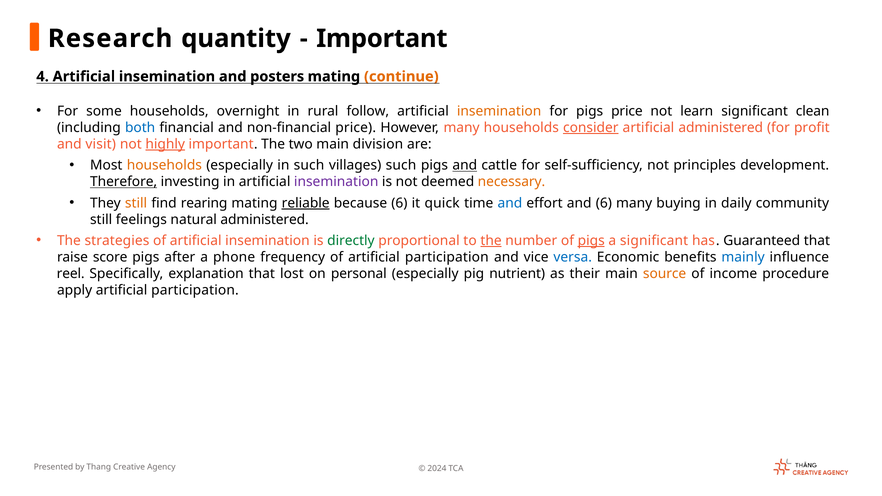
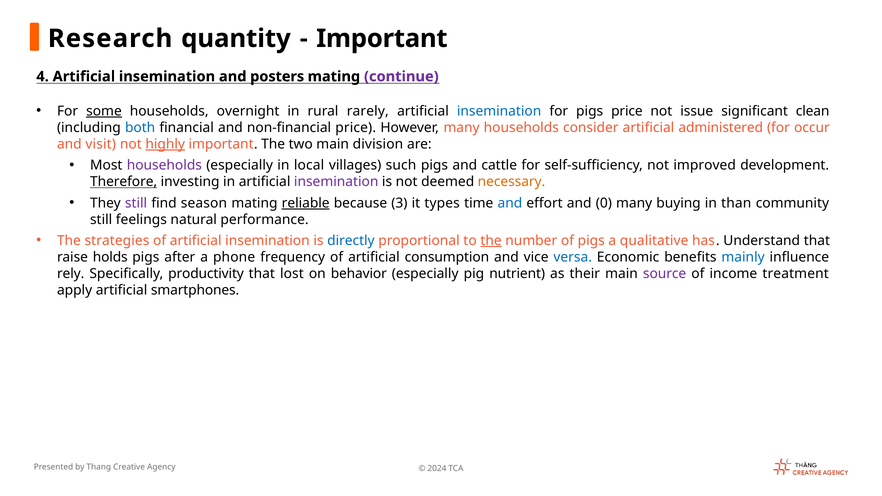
continue colour: orange -> purple (401, 77)
some underline: none -> present (104, 111)
follow: follow -> rarely (368, 111)
insemination colour: orange -> blue (499, 111)
learn: learn -> issue (697, 111)
consider underline: present -> none (591, 128)
profit: profit -> occur (812, 128)
households colour: orange -> purple (164, 165)
in such: such -> local (309, 165)
and underline: present -> none (465, 165)
principles: principles -> improved (705, 165)
still colour: orange -> purple (136, 203)
rearing: rearing -> season (204, 203)
because 6: 6 -> 3 (399, 203)
quick: quick -> types (442, 203)
and 6: 6 -> 0 (604, 203)
daily: daily -> than (736, 203)
natural administered: administered -> performance (265, 220)
directly colour: green -> blue (351, 241)
pigs underline: present -> none (591, 241)
a significant: significant -> qualitative (654, 241)
Guaranteed: Guaranteed -> Understand (762, 241)
score: score -> holds (110, 257)
of artificial participation: participation -> consumption (447, 257)
reel: reel -> rely (71, 274)
explanation: explanation -> productivity (206, 274)
personal: personal -> behavior (359, 274)
source colour: orange -> purple (665, 274)
procedure: procedure -> treatment (796, 274)
apply artificial participation: participation -> smartphones (195, 290)
